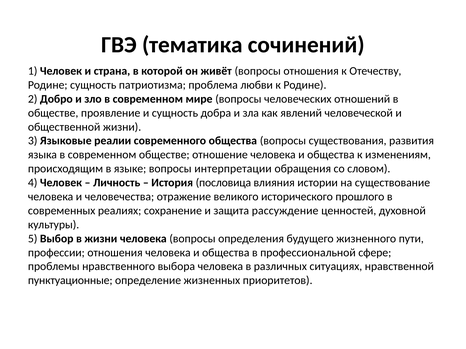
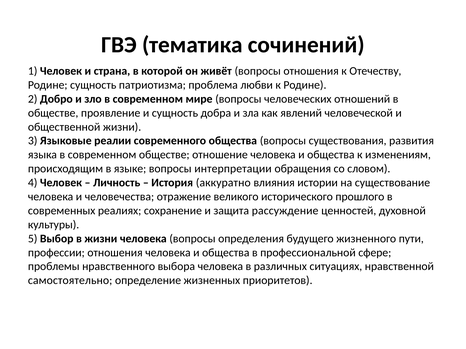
пословица: пословица -> аккуратно (223, 183)
пунктуационные: пунктуационные -> самостоятельно (70, 281)
